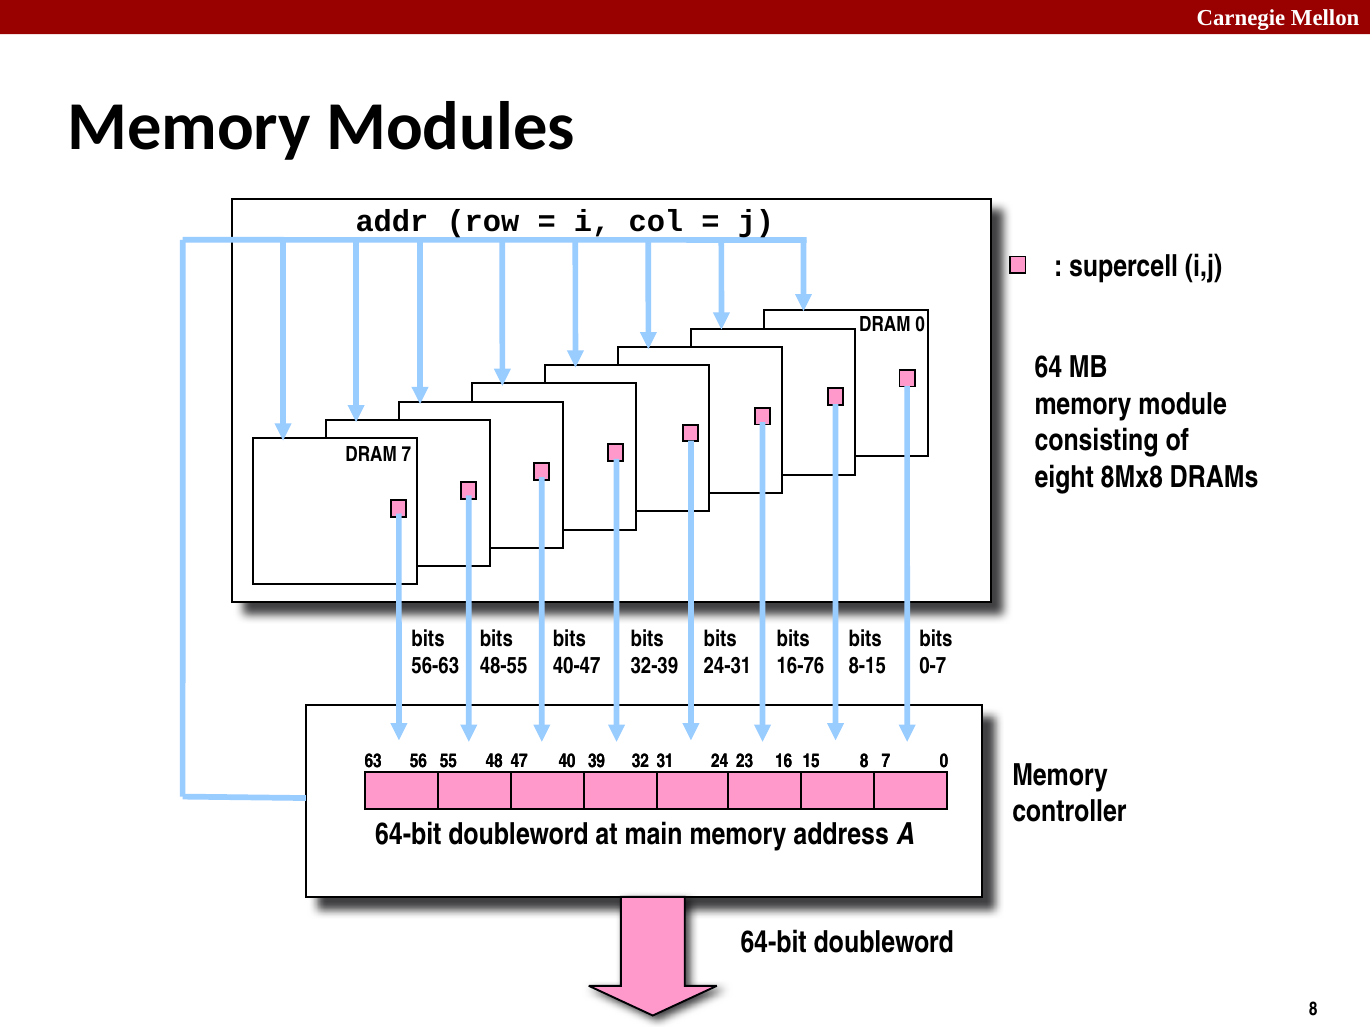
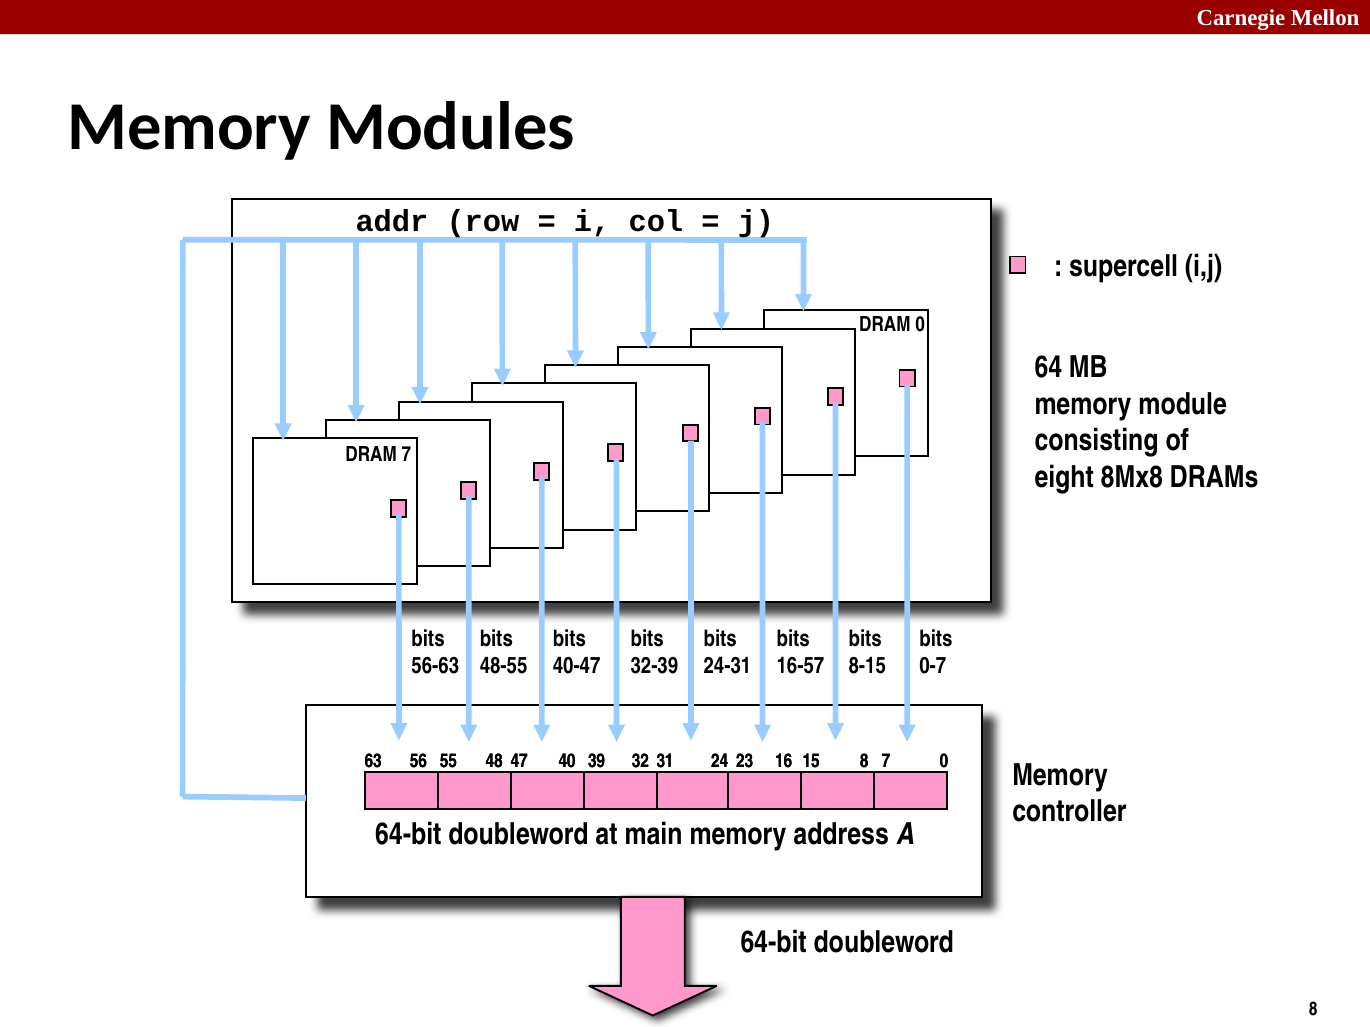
16-76: 16-76 -> 16-57 (800, 666)
